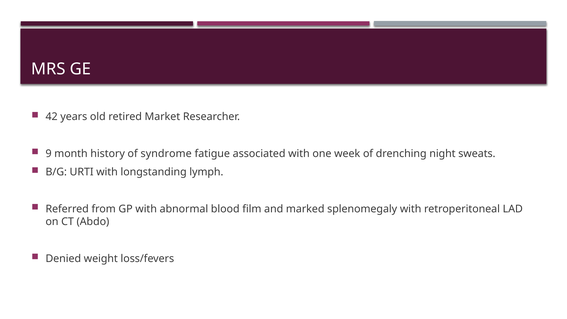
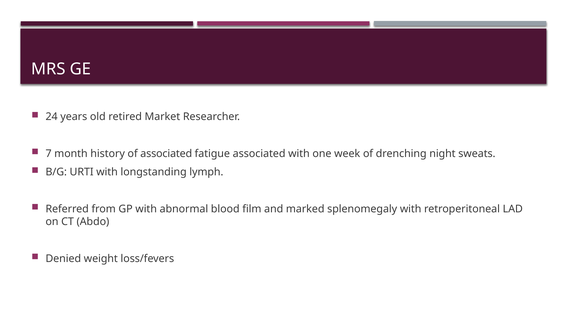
42: 42 -> 24 (52, 117)
9: 9 -> 7 (49, 154)
of syndrome: syndrome -> associated (166, 154)
